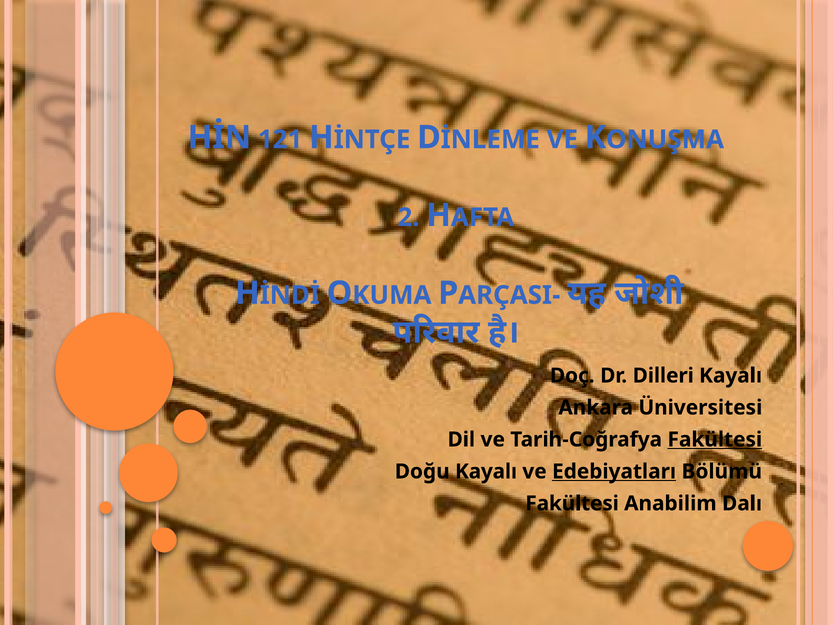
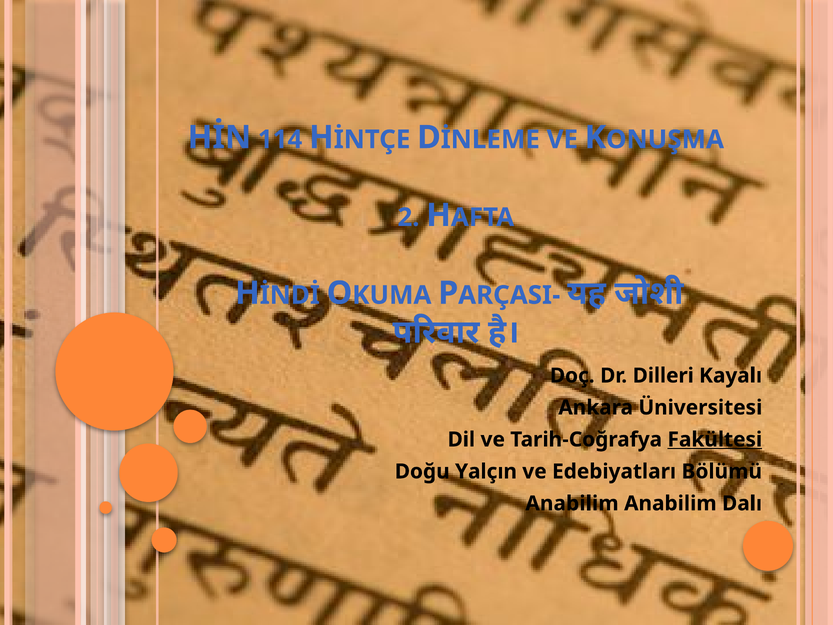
121: 121 -> 114 (280, 140)
Doğu Kayalı: Kayalı -> Yalçın (486, 471)
Edebiyatları underline: present -> none (614, 471)
Fakültesi: Fakültesi -> Anabilim (572, 503)
